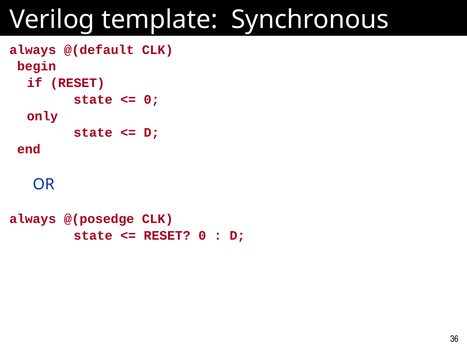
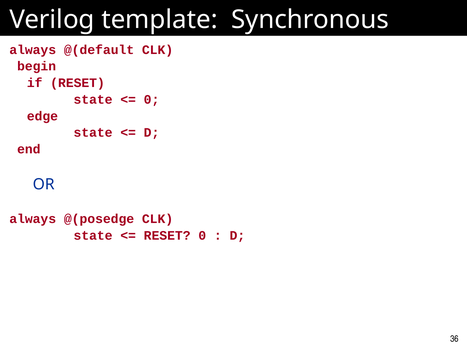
only: only -> edge (42, 116)
